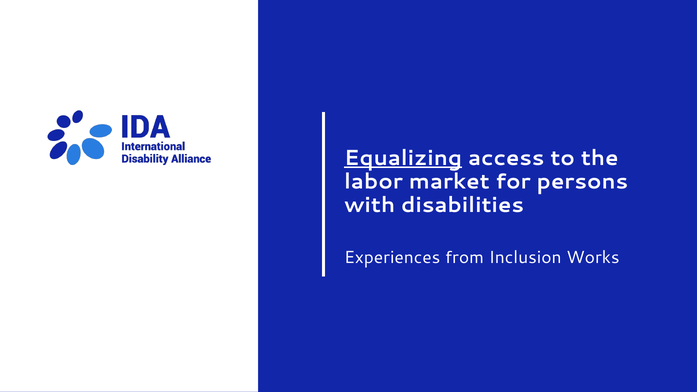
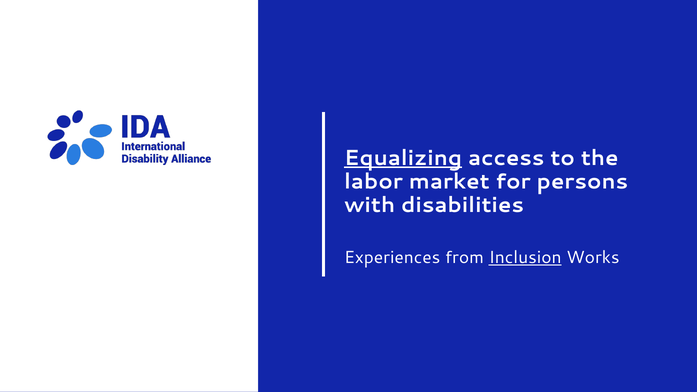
Inclusion underline: none -> present (525, 258)
